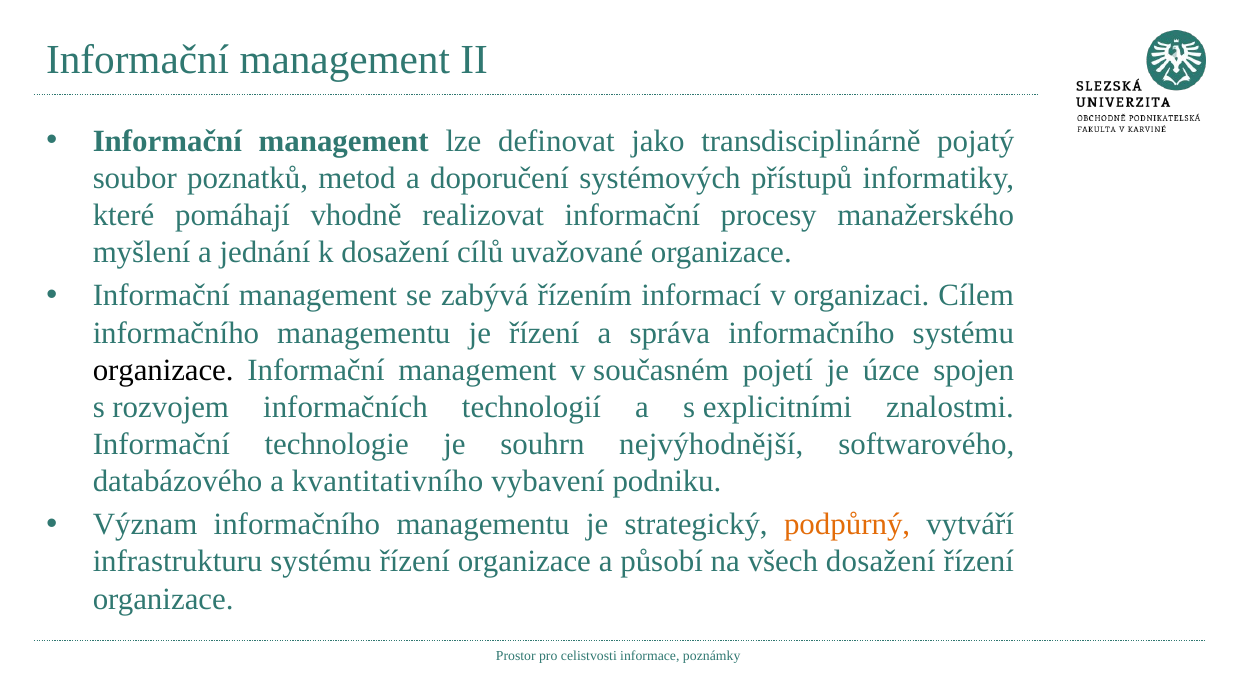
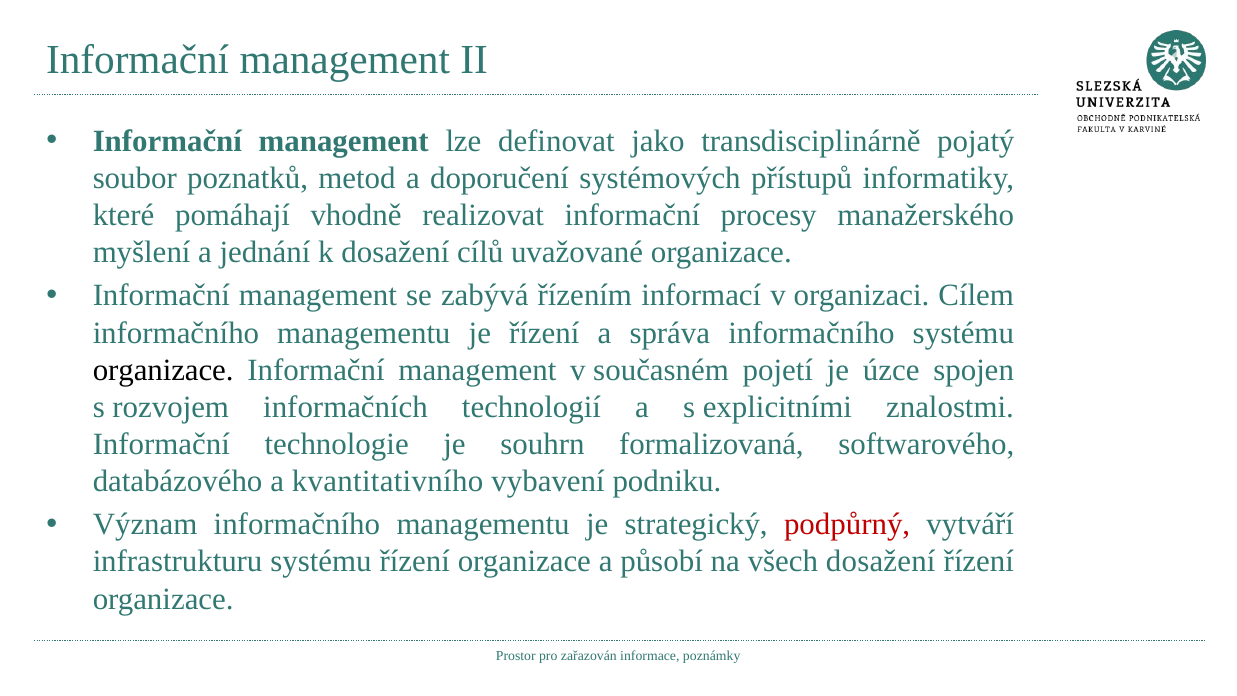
nejvýhodnější: nejvýhodnější -> formalizovaná (711, 444)
podpůrný colour: orange -> red (847, 524)
celistvosti: celistvosti -> zařazován (589, 656)
